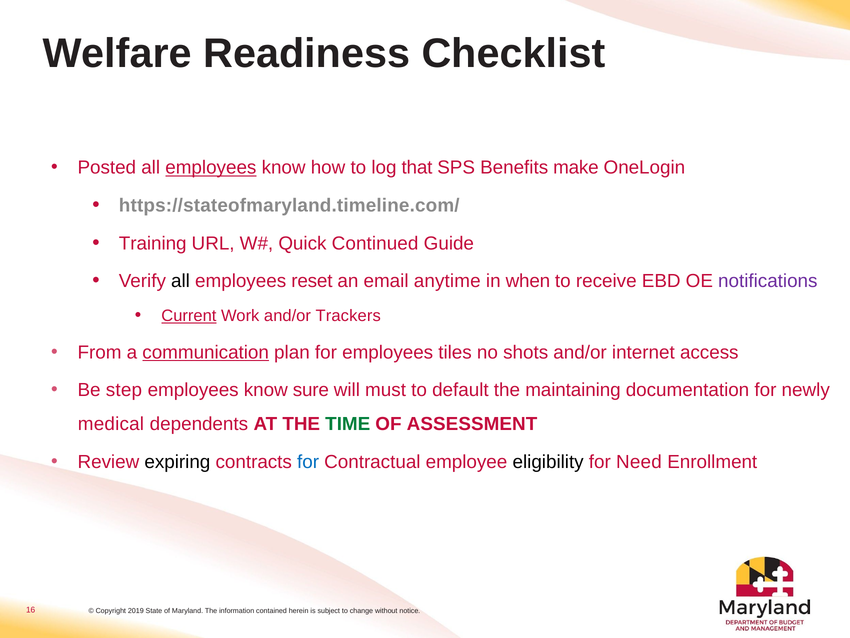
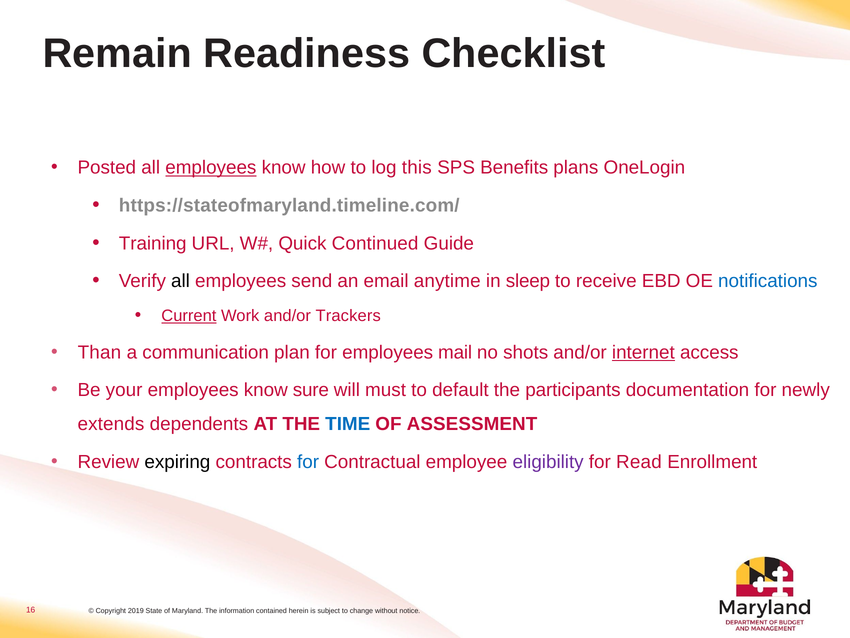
Welfare: Welfare -> Remain (117, 53)
that: that -> this (417, 168)
make: make -> plans (576, 168)
reset: reset -> send (312, 281)
when: when -> sleep (528, 281)
notifications colour: purple -> blue (768, 281)
From: From -> Than (99, 352)
communication underline: present -> none (206, 352)
tiles: tiles -> mail (455, 352)
internet underline: none -> present (643, 352)
step: step -> your (124, 390)
maintaining: maintaining -> participants (573, 390)
medical: medical -> extends (111, 424)
TIME colour: green -> blue (348, 424)
eligibility colour: black -> purple (548, 462)
Need: Need -> Read (639, 462)
